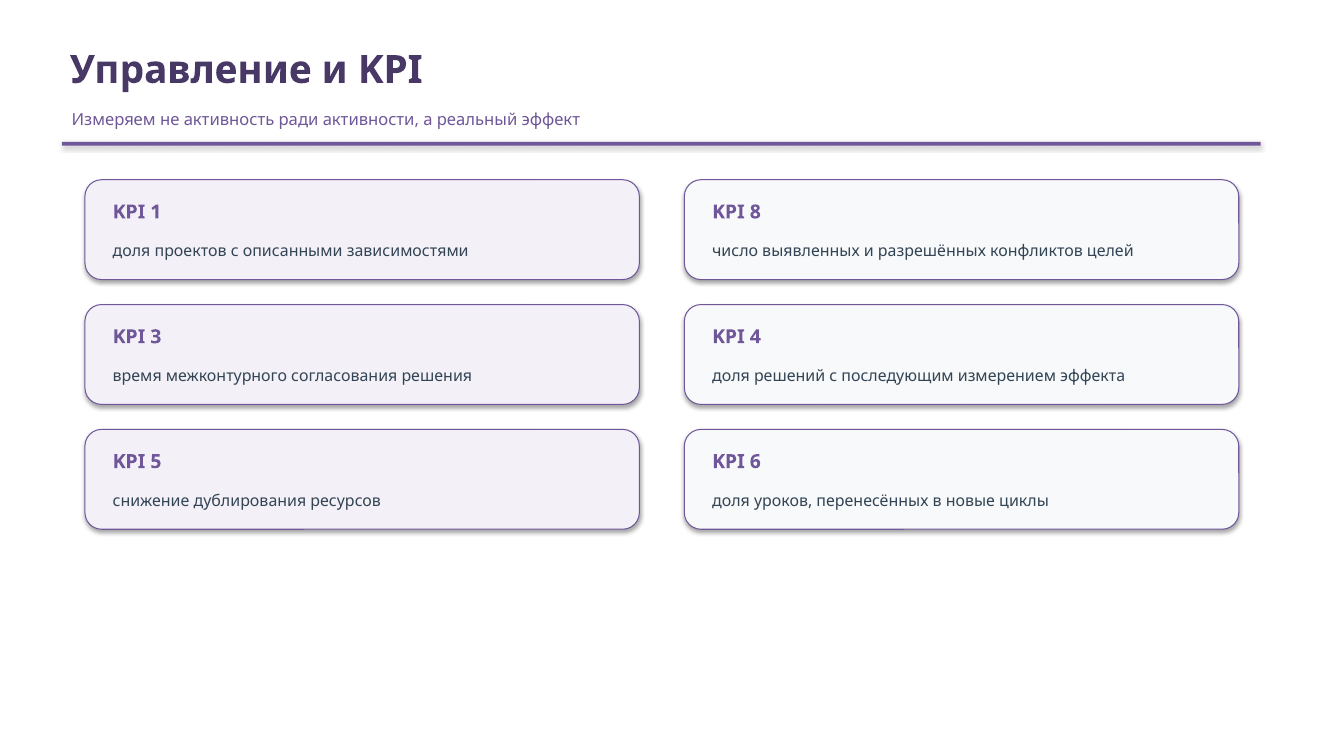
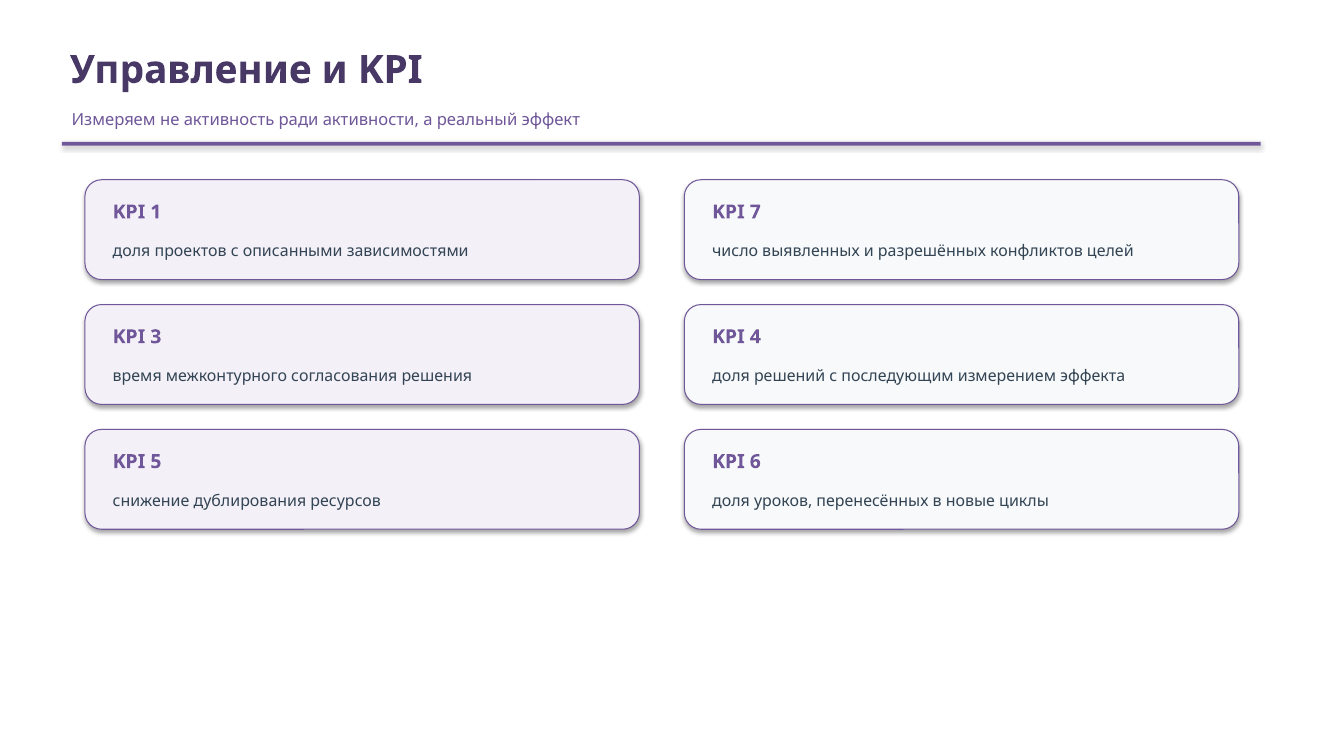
8: 8 -> 7 (755, 212)
